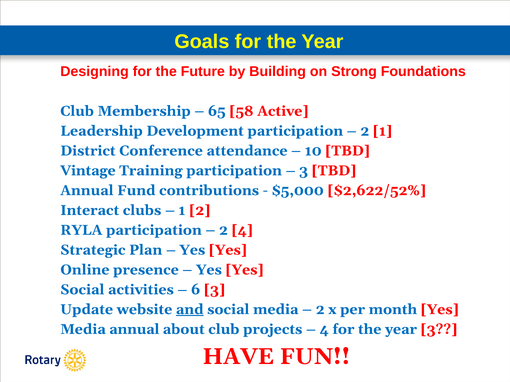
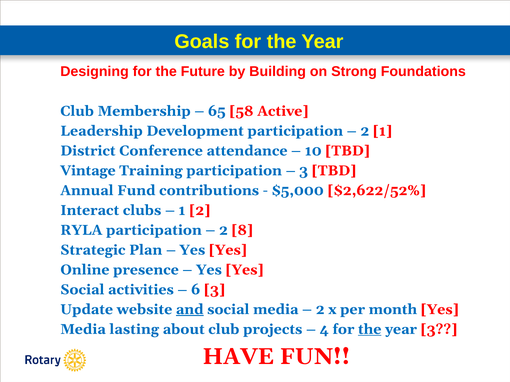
2 4: 4 -> 8 (242, 230)
Media annual: annual -> lasting (134, 330)
the underline: none -> present (370, 330)
